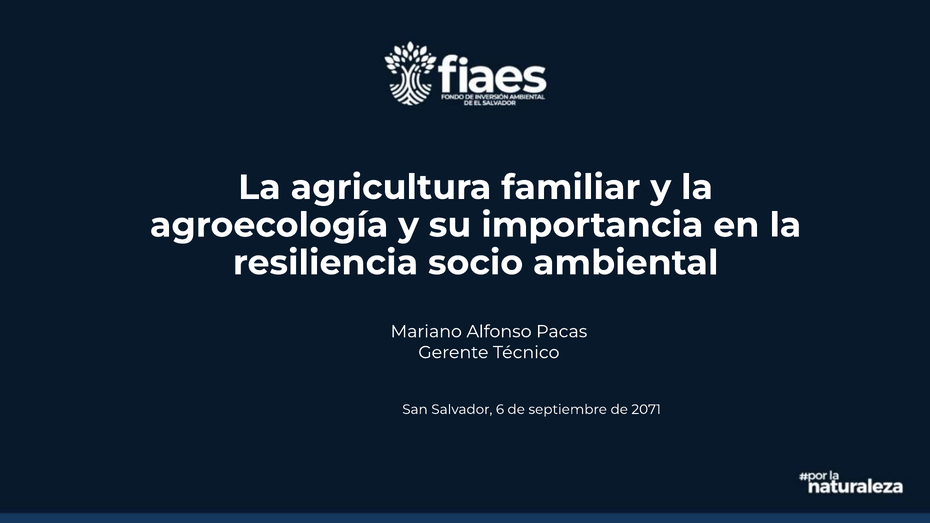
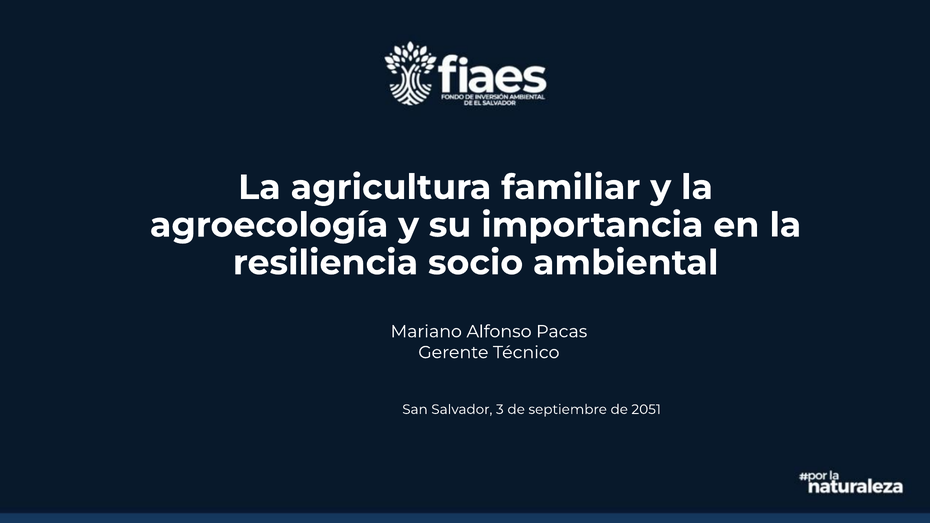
6: 6 -> 3 (500, 410)
2071: 2071 -> 2051 (646, 410)
